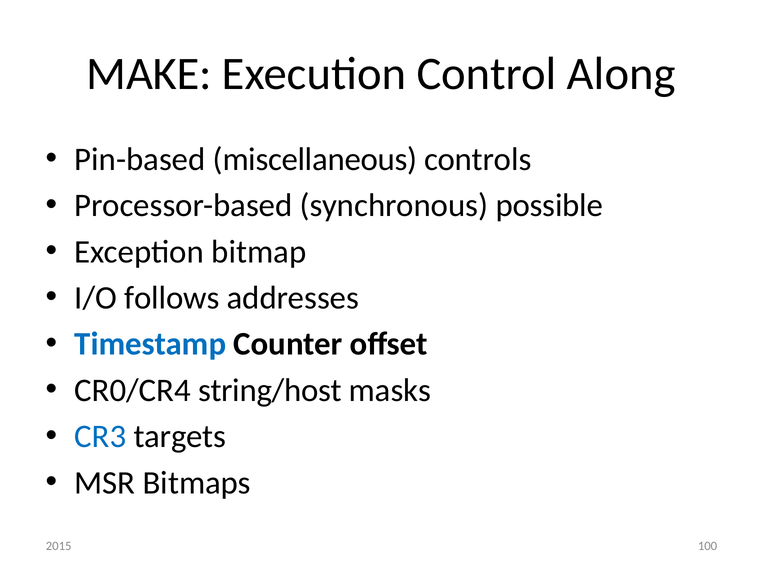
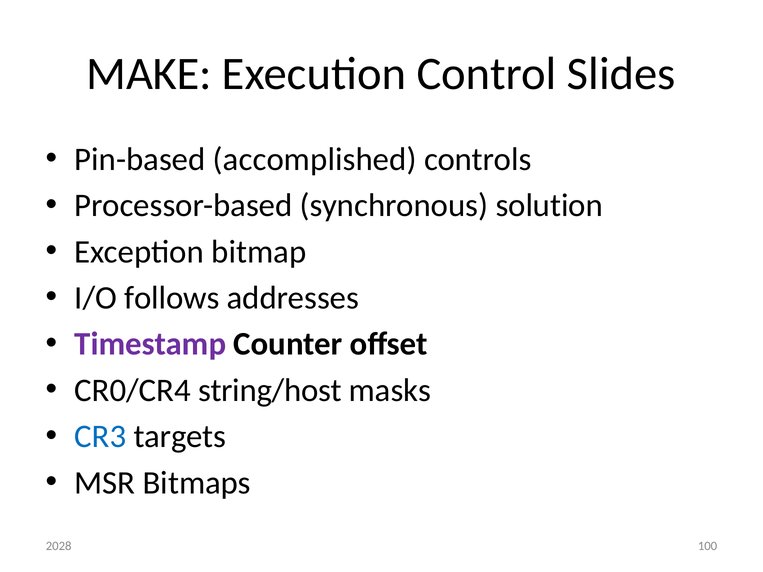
Along: Along -> Slides (621, 74)
miscellaneous: miscellaneous -> accomplished (315, 159)
possible: possible -> solution (549, 206)
Timestamp colour: blue -> purple (150, 344)
2015: 2015 -> 2028 (59, 546)
